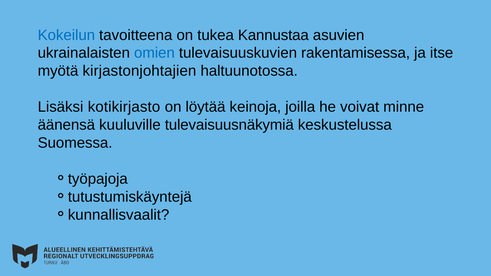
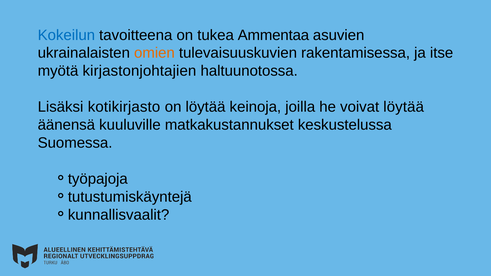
Kannustaa: Kannustaa -> Ammentaa (273, 35)
omien colour: blue -> orange (154, 53)
voivat minne: minne -> löytää (404, 107)
tulevaisuusnäkymiä: tulevaisuusnäkymiä -> matkakustannukset (229, 125)
